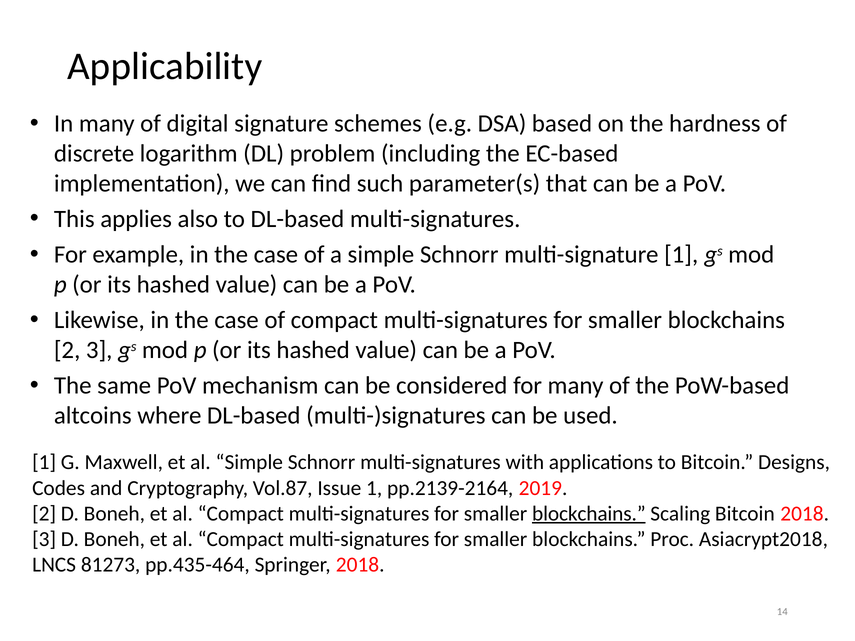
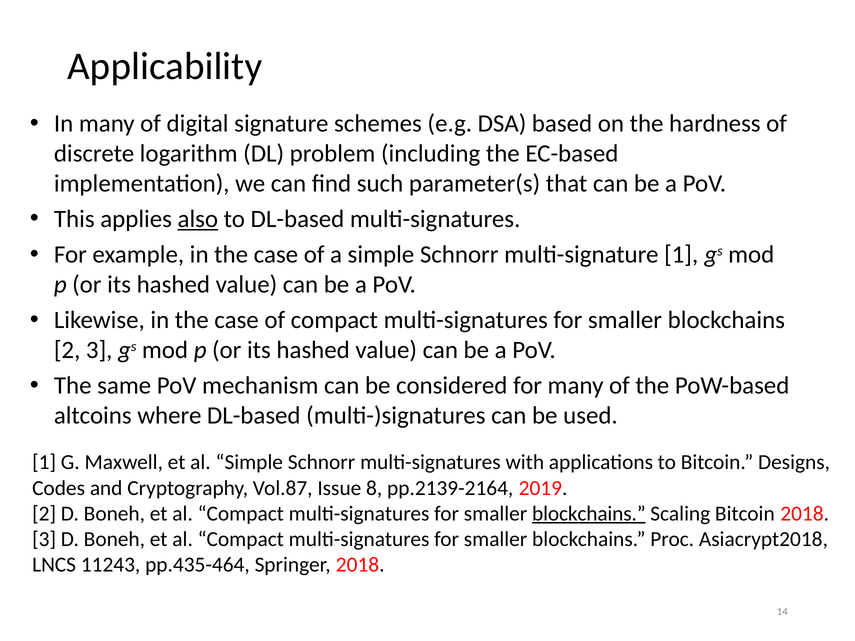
also underline: none -> present (198, 219)
Issue 1: 1 -> 8 (374, 488)
81273: 81273 -> 11243 (111, 565)
